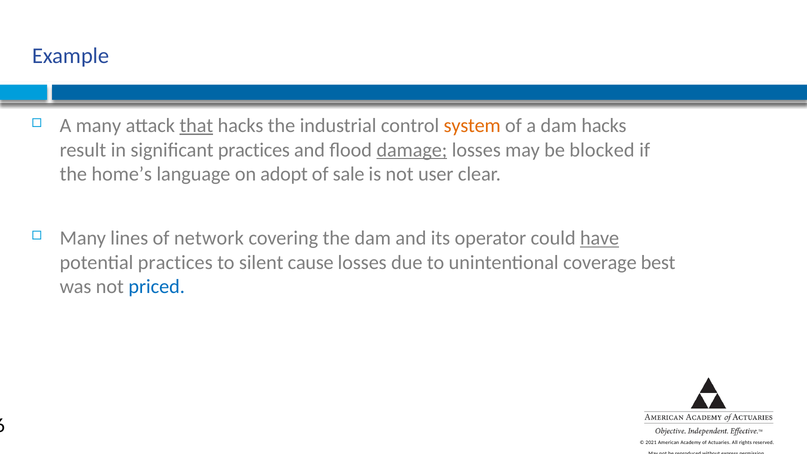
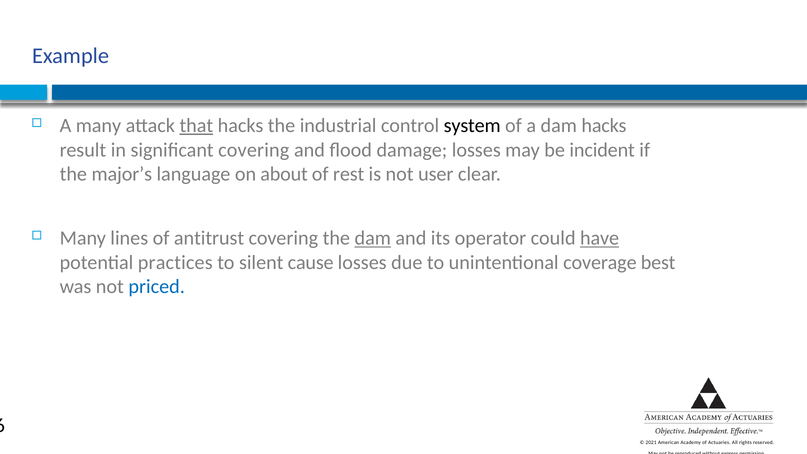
system colour: orange -> black (472, 126)
significant practices: practices -> covering (254, 150)
damage underline: present -> none (412, 150)
blocked: blocked -> incident (602, 150)
home’s: home’s -> major’s (122, 174)
adopt: adopt -> about (284, 174)
sale: sale -> rest (349, 174)
network: network -> antitrust (209, 238)
dam underline: none -> present (373, 238)
